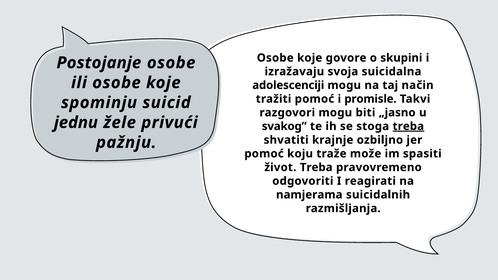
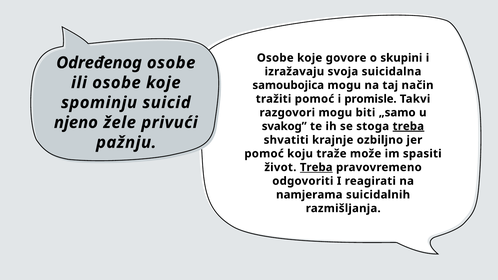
Postojanje: Postojanje -> Određenog (99, 63)
adolescenciji: adolescenciji -> samoubojica (288, 85)
„jasno: „jasno -> „samo (397, 113)
jednu: jednu -> njeno (76, 123)
Treba underline: none -> present (316, 167)
